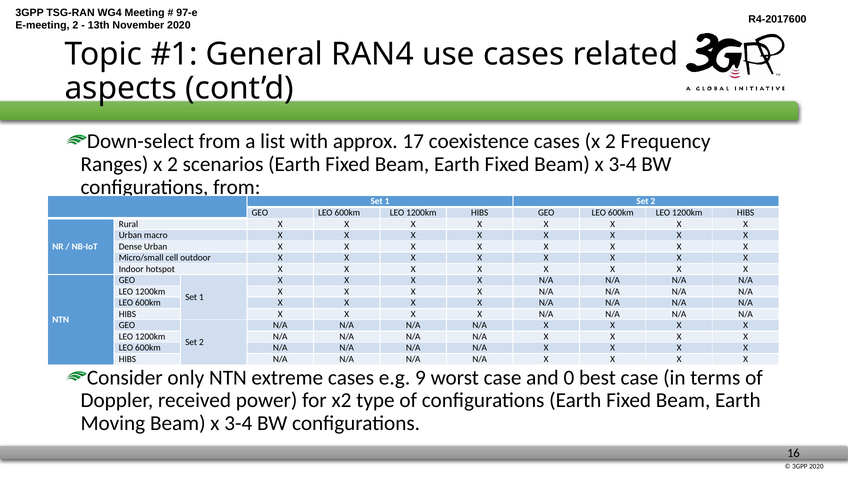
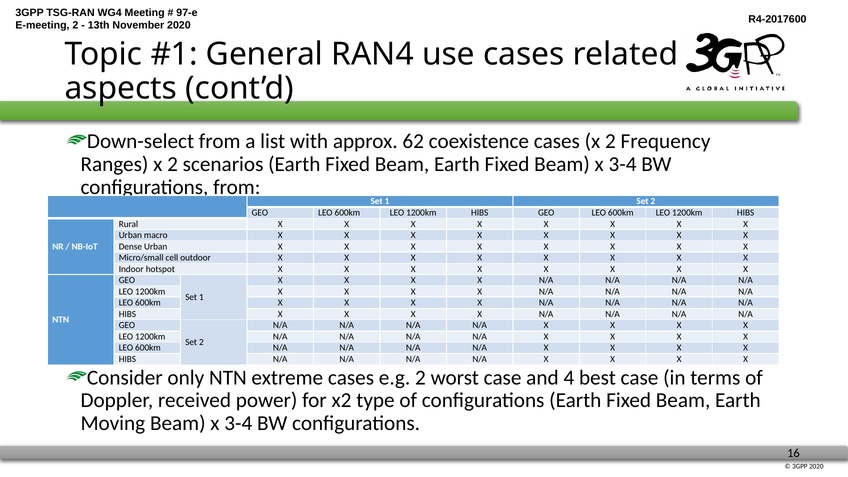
17: 17 -> 62 (413, 141)
e.g 9: 9 -> 2 (420, 378)
0: 0 -> 4 (569, 378)
